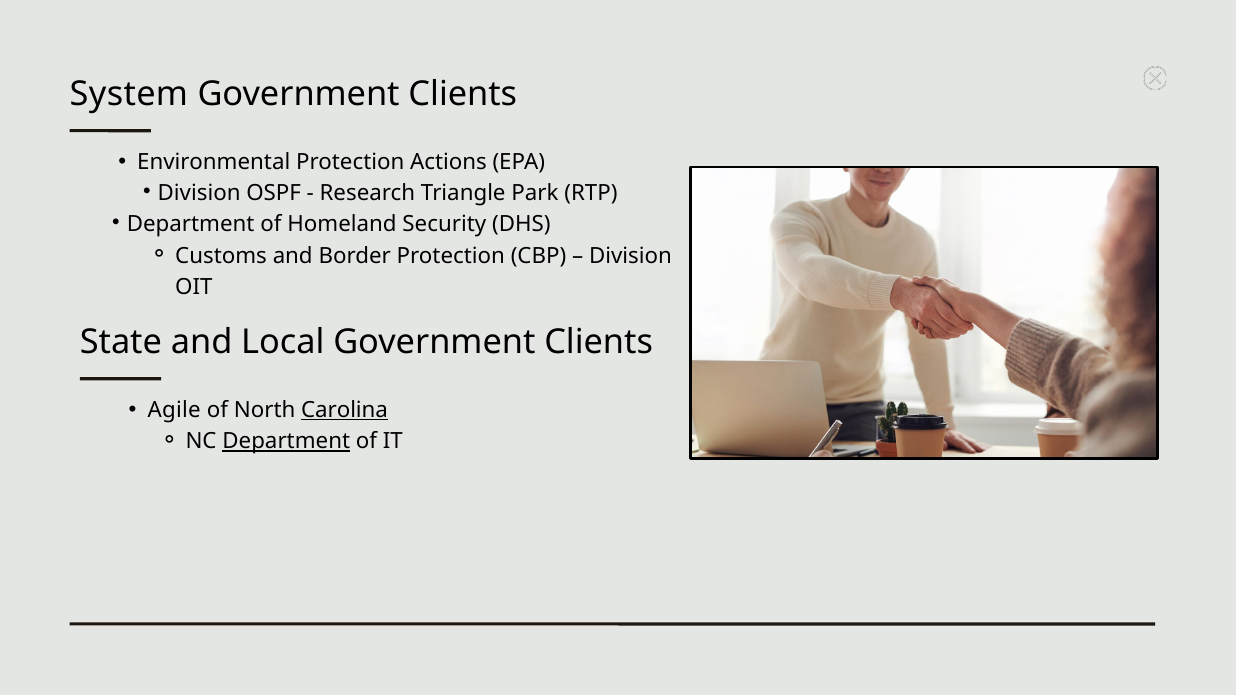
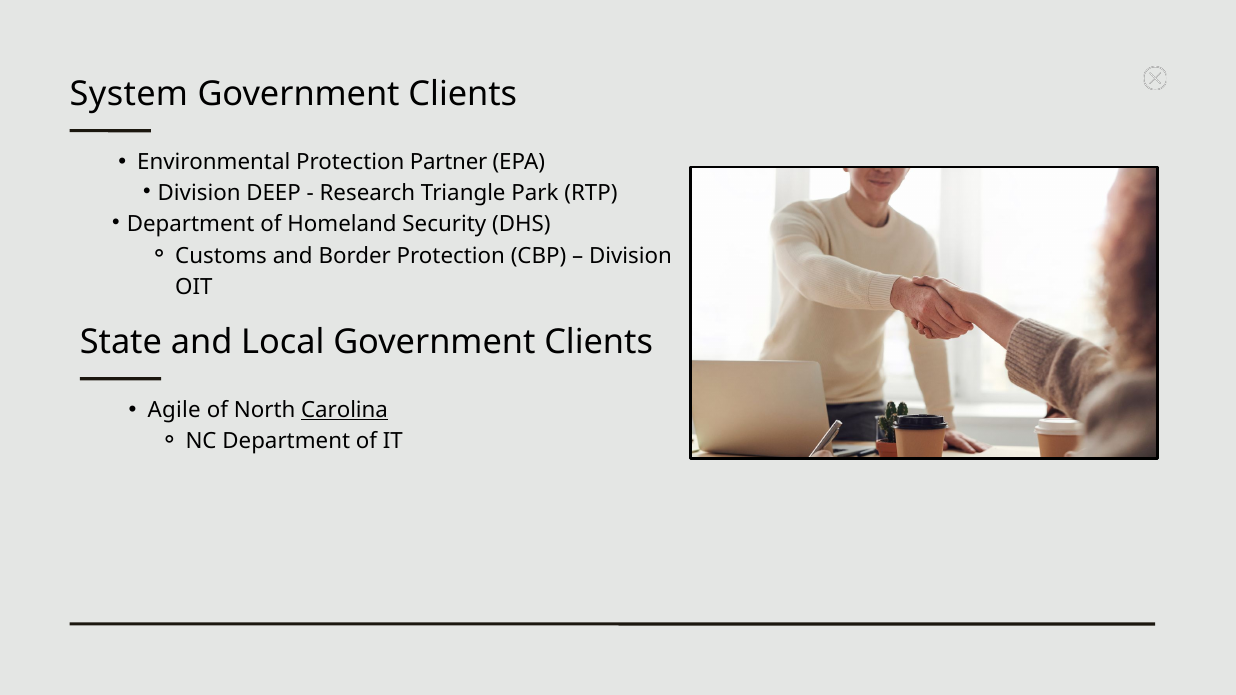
Actions: Actions -> Partner (449, 162)
OSPF: OSPF -> DEEP (274, 193)
Department underline: present -> none (286, 441)
